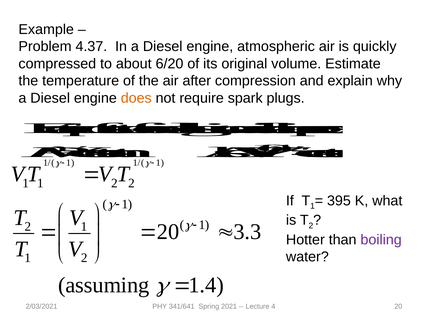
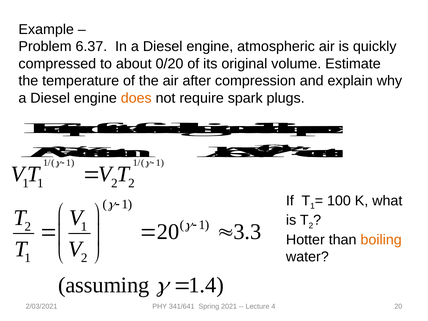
4.37: 4.37 -> 6.37 (91, 47)
6/20: 6/20 -> 0/20 (170, 64)
395: 395 -> 100 (339, 201)
boiling colour: purple -> orange (381, 240)
